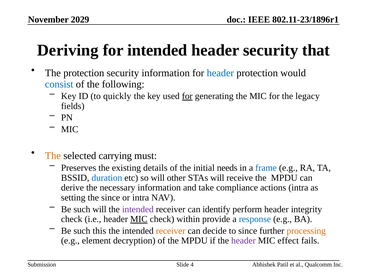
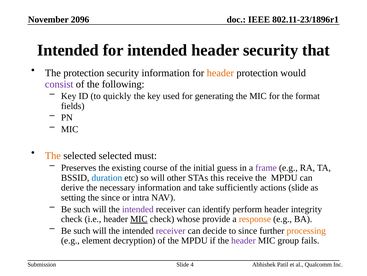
2029: 2029 -> 2096 (80, 20)
Deriving: Deriving -> Intended (68, 50)
header colour: blue -> orange (220, 73)
consist colour: blue -> purple (59, 84)
for underline: present -> none (187, 96)
legacy: legacy -> format (308, 96)
selected carrying: carrying -> selected (115, 155)
details: details -> course (155, 167)
needs: needs -> guess (227, 167)
frame colour: blue -> purple (266, 167)
STAs will: will -> this (217, 177)
compliance: compliance -> sufficiently (237, 187)
actions intra: intra -> slide (298, 187)
within: within -> whose (188, 219)
response colour: blue -> orange (255, 219)
this: this -> will (99, 230)
receiver colour: orange -> purple (171, 230)
effect: effect -> group (288, 240)
